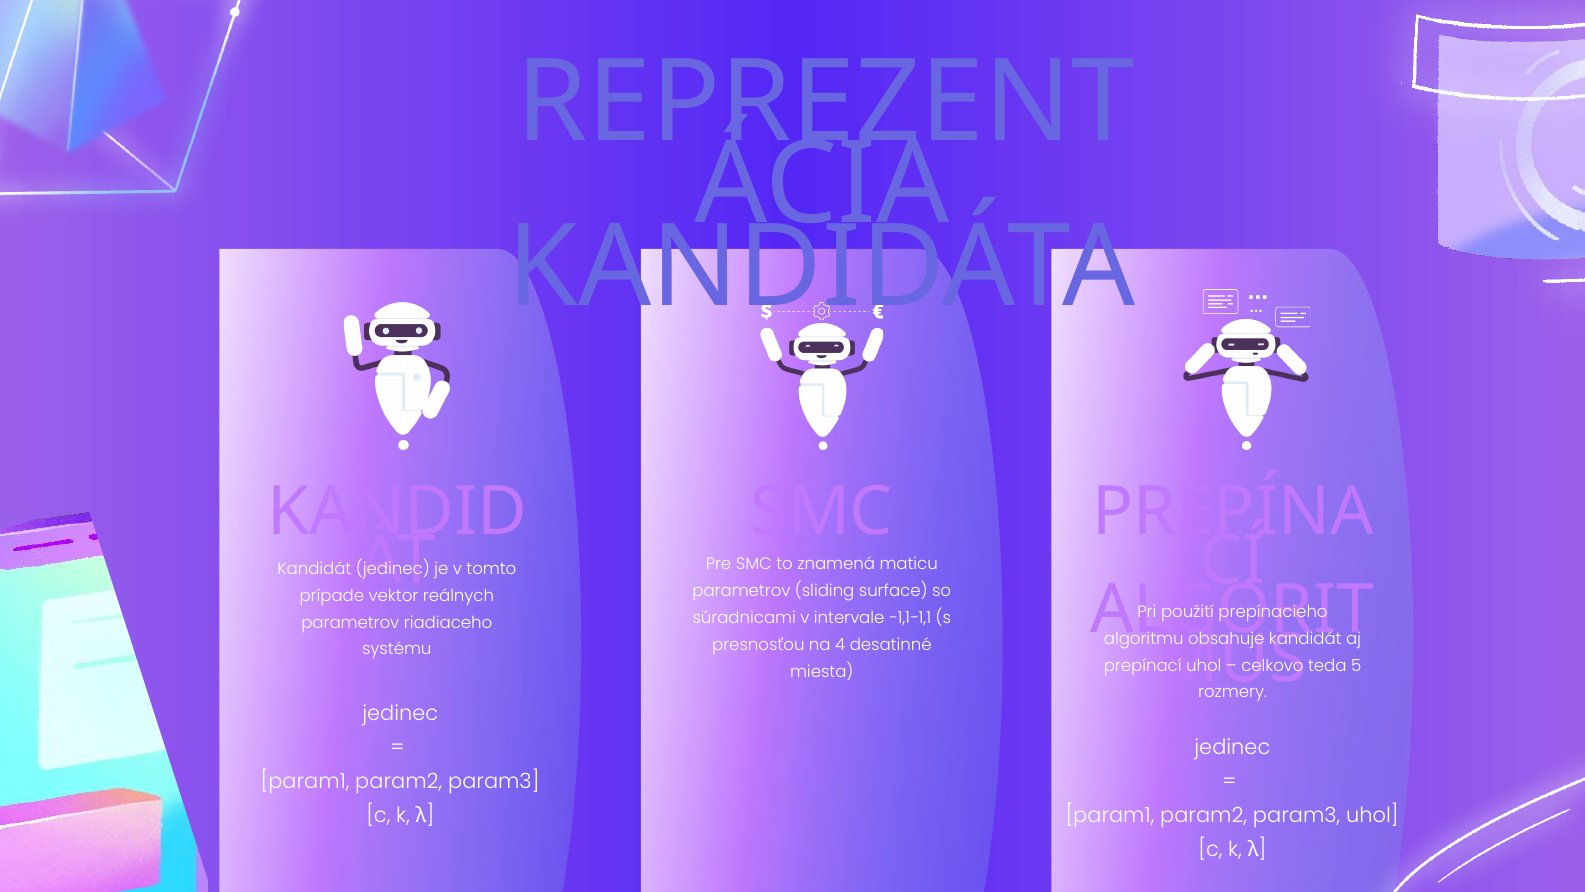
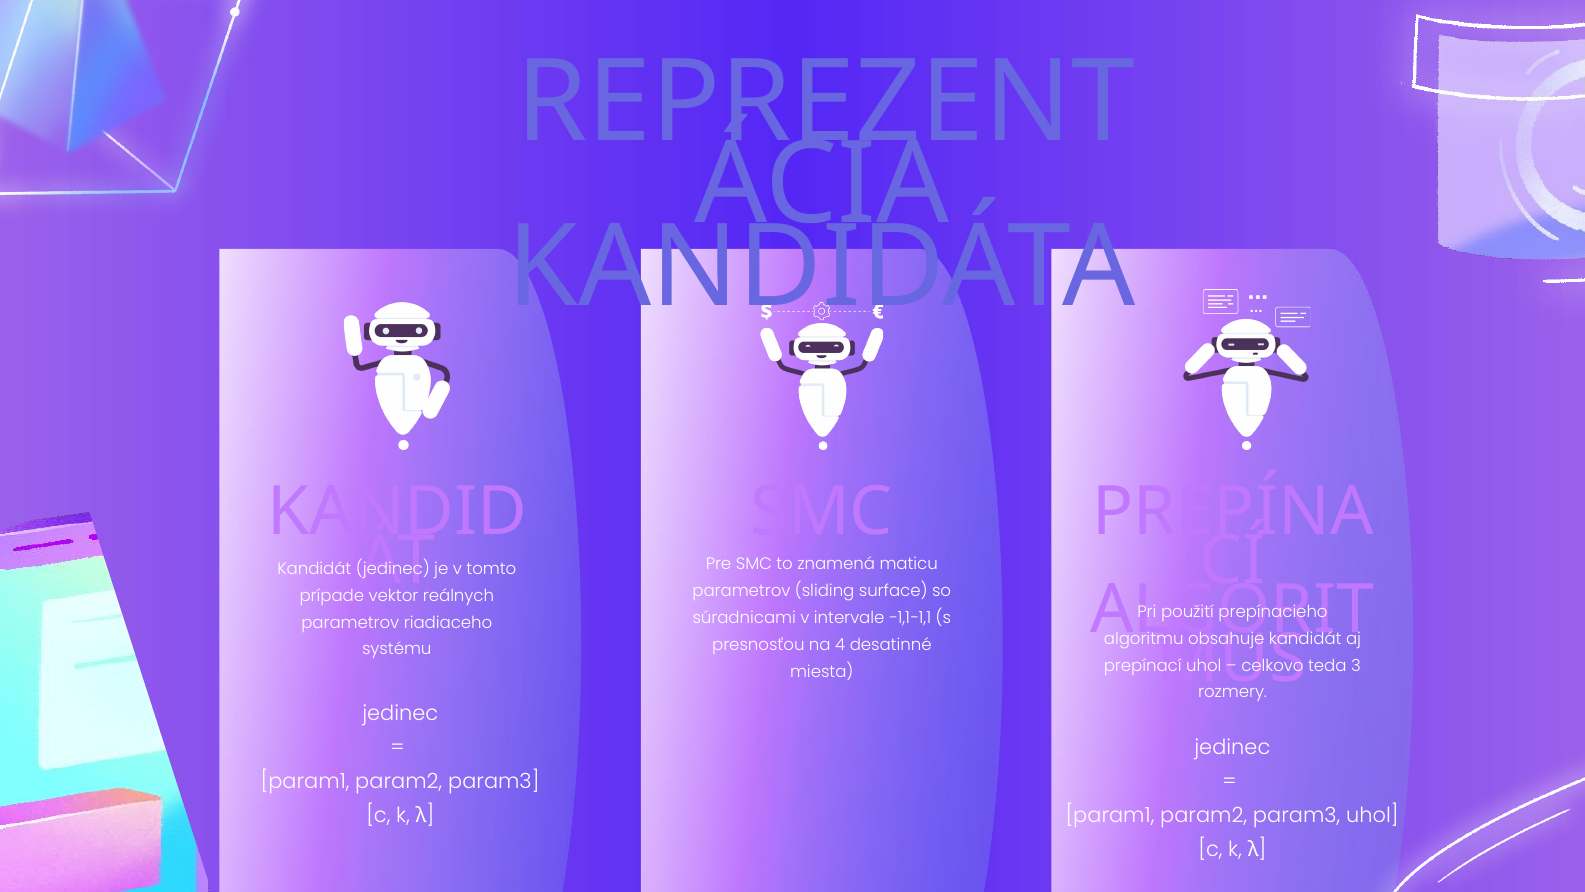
5: 5 -> 3 (1356, 665)
